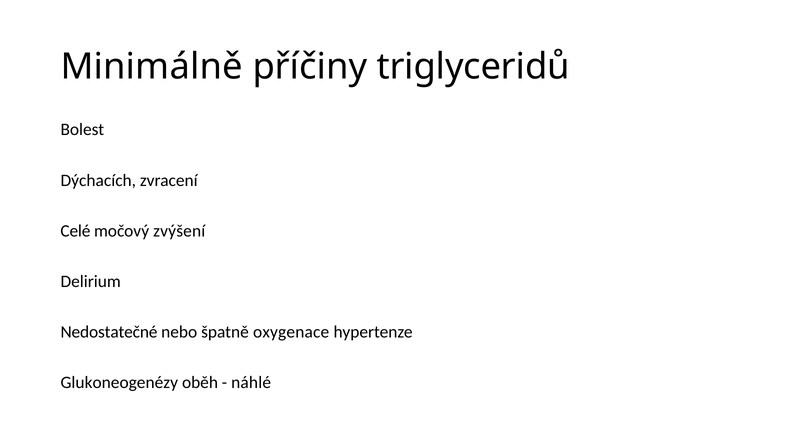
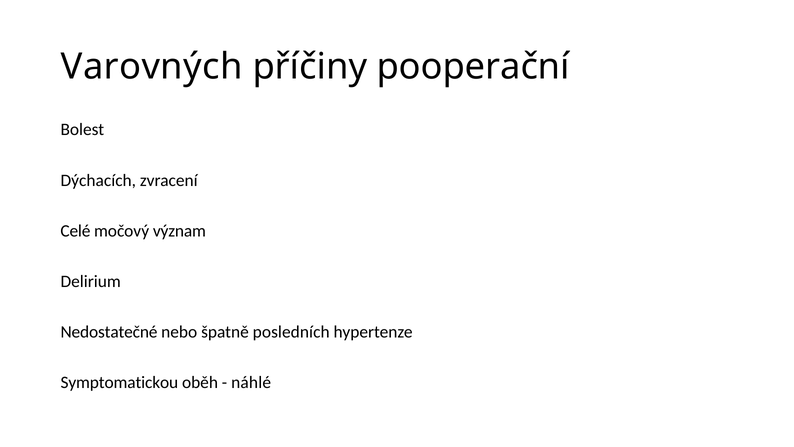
Minimálně: Minimálně -> Varovných (152, 67)
triglyceridů: triglyceridů -> pooperační (473, 67)
zvýšení: zvýšení -> význam (179, 231)
oxygenace: oxygenace -> posledních (291, 332)
Glukoneogenézy: Glukoneogenézy -> Symptomatickou (119, 382)
